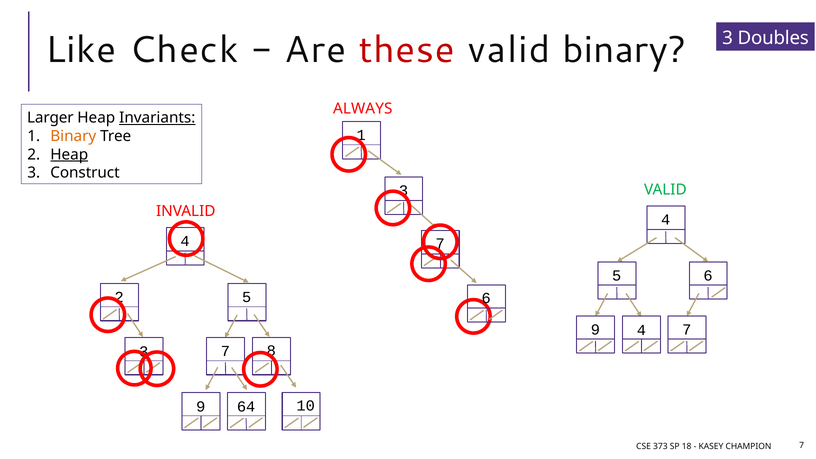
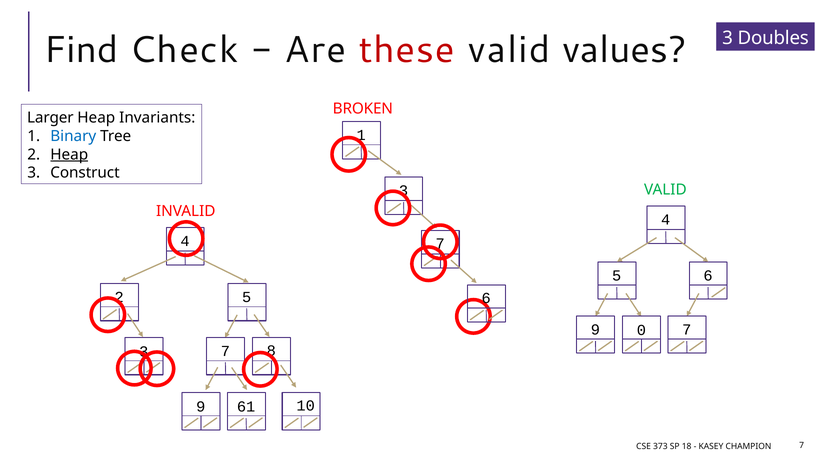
Like: Like -> Find (81, 50)
valid binary: binary -> values (625, 50)
ALWAYS: ALWAYS -> BROKEN (363, 109)
Invariants underline: present -> none (157, 118)
Binary colour: orange -> blue (73, 136)
9 4: 4 -> 0 (641, 330)
64: 64 -> 61 (246, 407)
